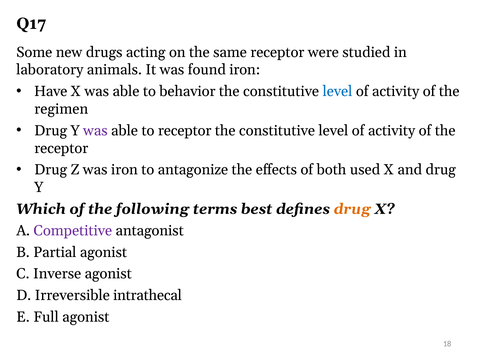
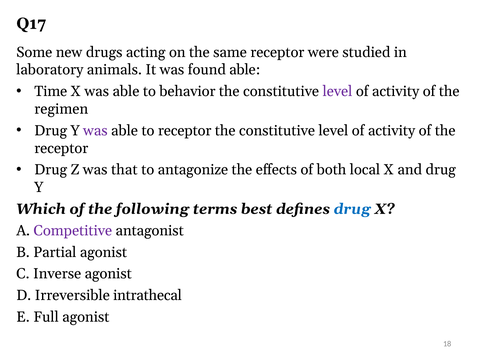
found iron: iron -> able (245, 70)
Have: Have -> Time (51, 91)
level colour: blue -> purple (337, 91)
was iron: iron -> that (124, 170)
used: used -> local (365, 170)
drug colour: orange -> blue (352, 209)
